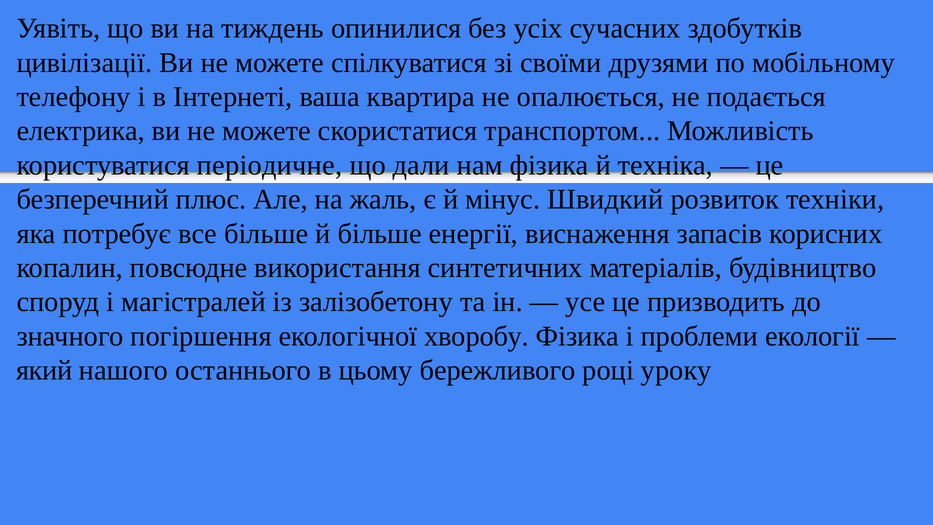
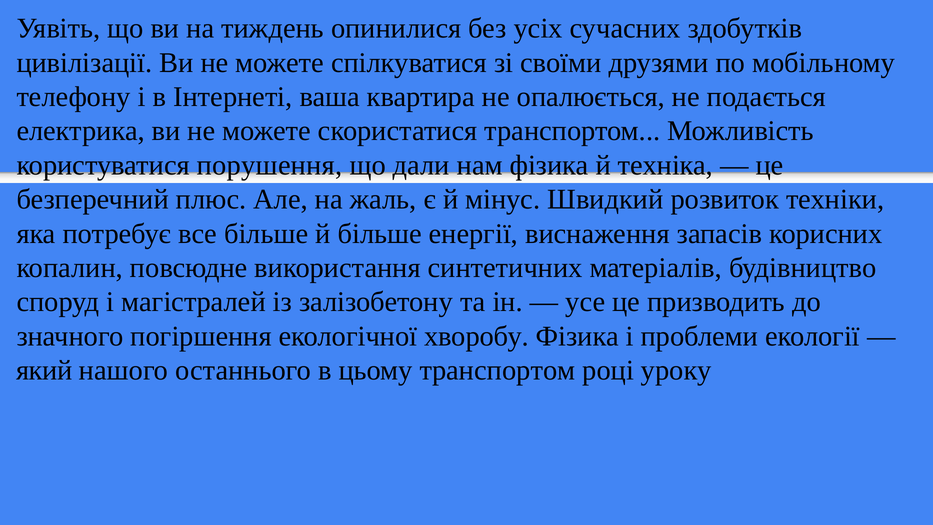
періодичне: періодичне -> порушення (270, 165)
цьому бережливого: бережливого -> транспортом (497, 370)
